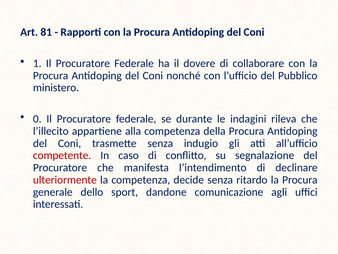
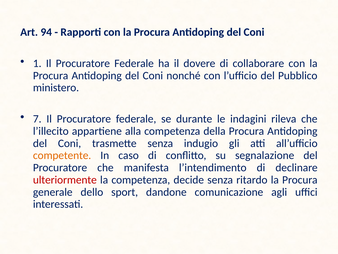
81: 81 -> 94 (46, 32)
0: 0 -> 7 (37, 119)
competente colour: red -> orange (62, 155)
